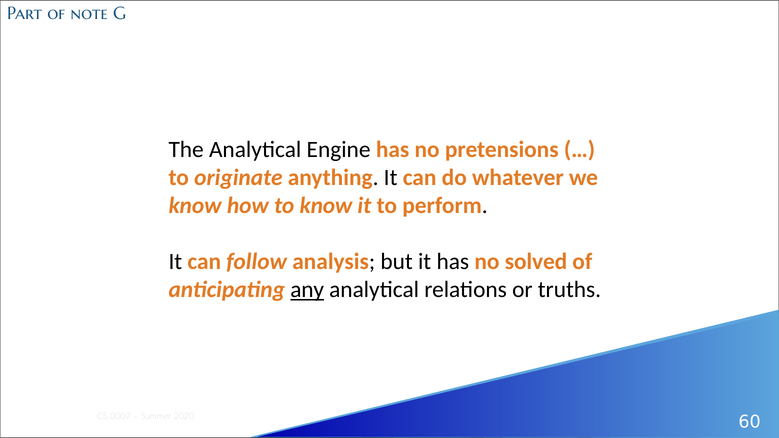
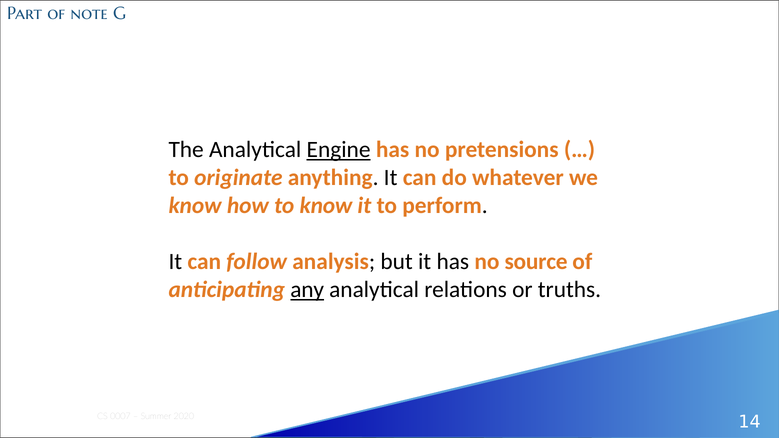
Engine underline: none -> present (339, 150)
solved: solved -> source (536, 262)
60: 60 -> 14 (750, 422)
